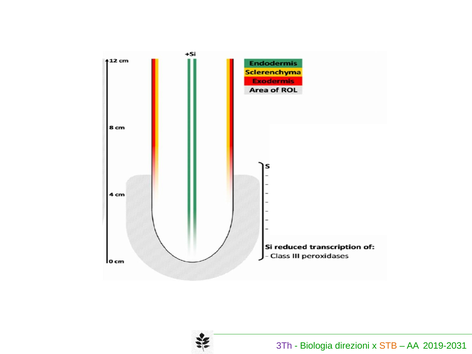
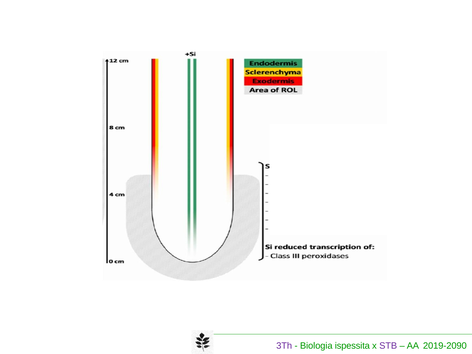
direzioni: direzioni -> ispessita (352, 346)
STB colour: orange -> purple (388, 346)
2019-2031: 2019-2031 -> 2019-2090 (445, 346)
